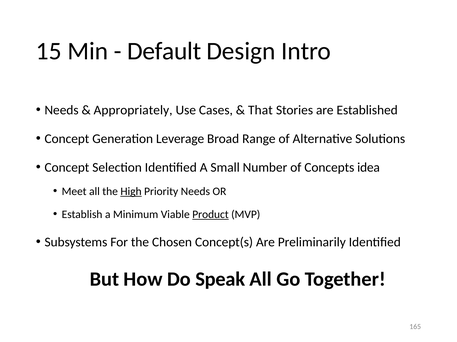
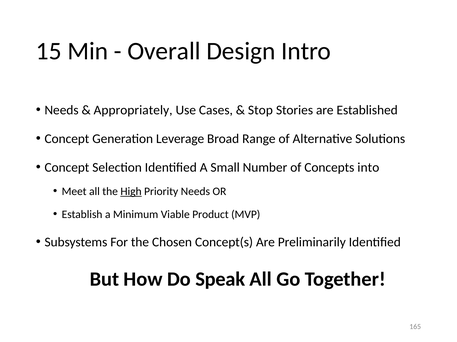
Default: Default -> Overall (164, 51)
That: That -> Stop (260, 110)
idea: idea -> into (368, 168)
Product underline: present -> none (210, 215)
